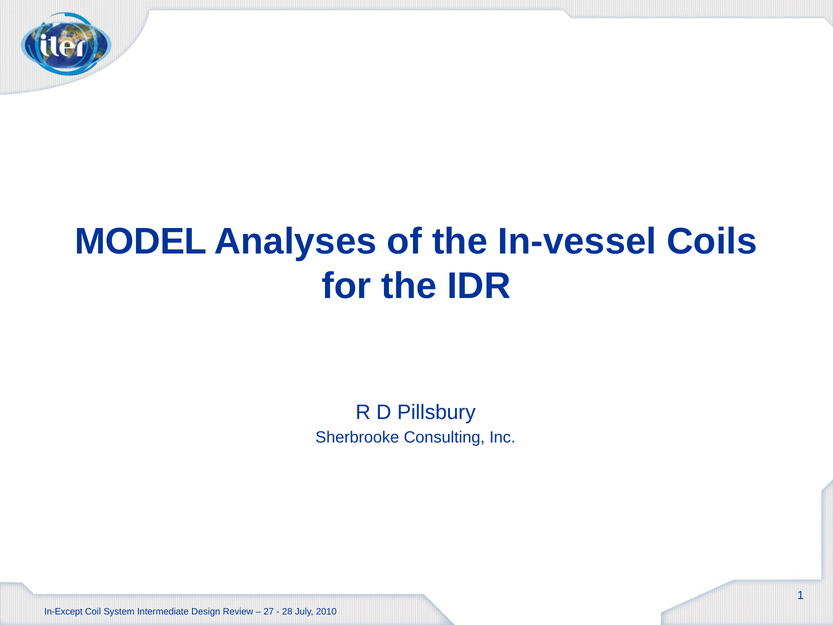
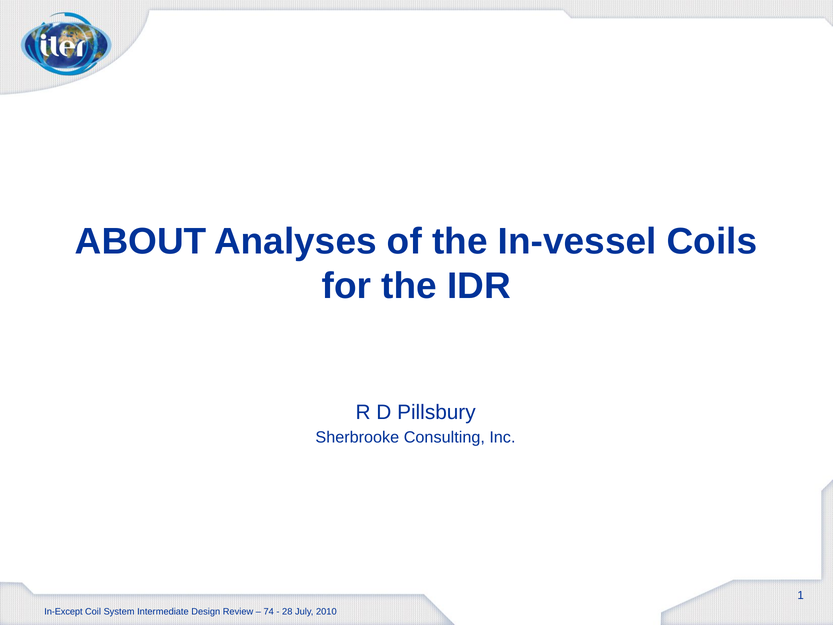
MODEL: MODEL -> ABOUT (141, 241)
27: 27 -> 74 (269, 611)
